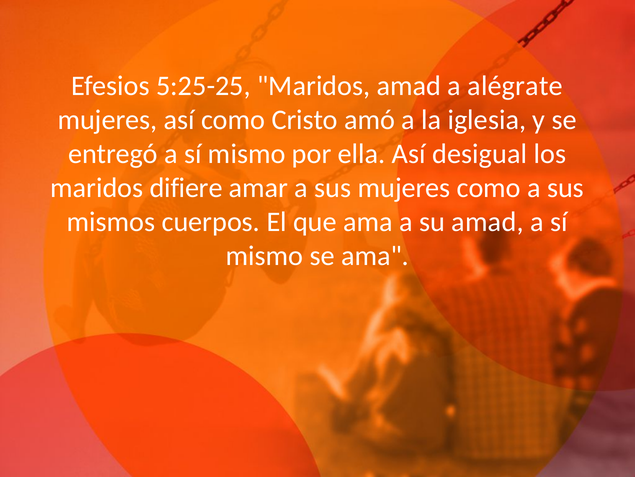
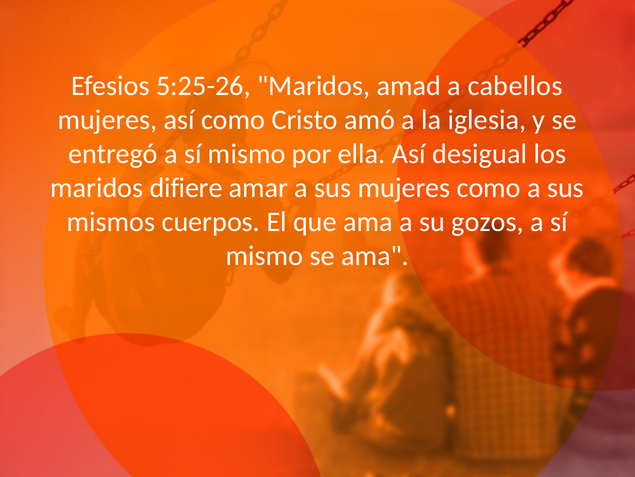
5:25-25: 5:25-25 -> 5:25-26 (203, 86)
alégrate: alégrate -> cabellos (515, 86)
su amad: amad -> gozos (488, 221)
